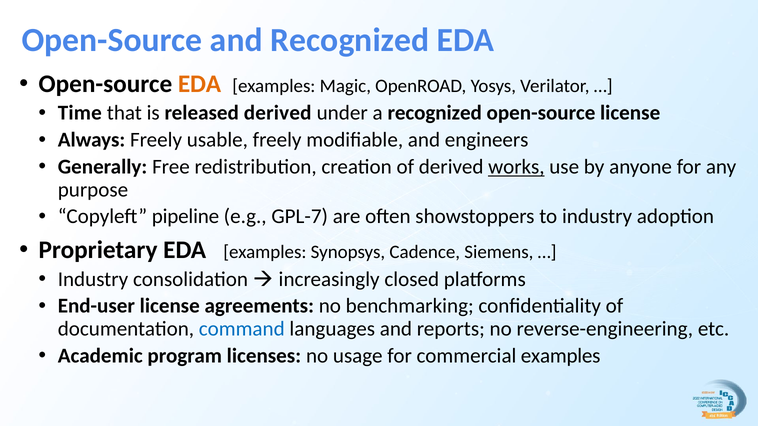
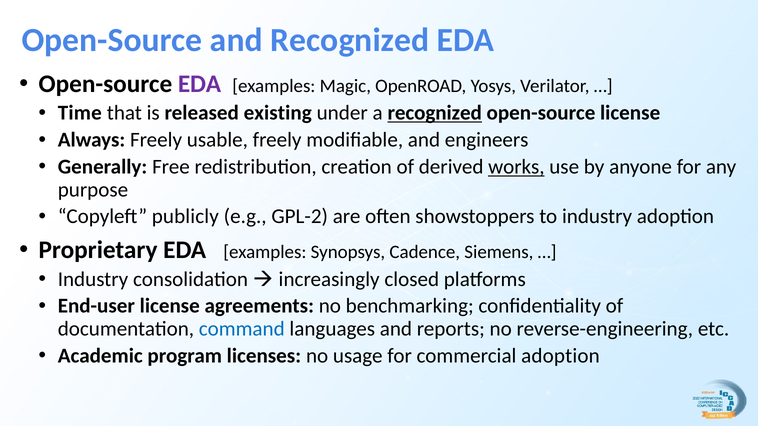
EDA colour: orange -> purple (200, 84)
released derived: derived -> existing (278, 113)
recognized underline: none -> present (435, 113)
pipeline: pipeline -> publicly (185, 217)
GPL-7: GPL-7 -> GPL-2 (300, 217)
commercial examples: examples -> adoption (560, 356)
